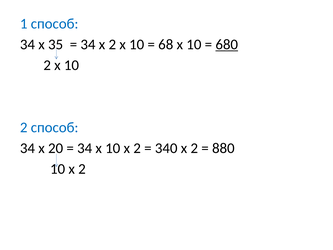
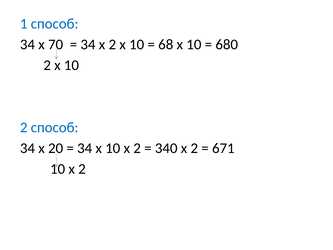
35: 35 -> 70 (56, 44)
680 underline: present -> none (227, 44)
880: 880 -> 671 (223, 148)
